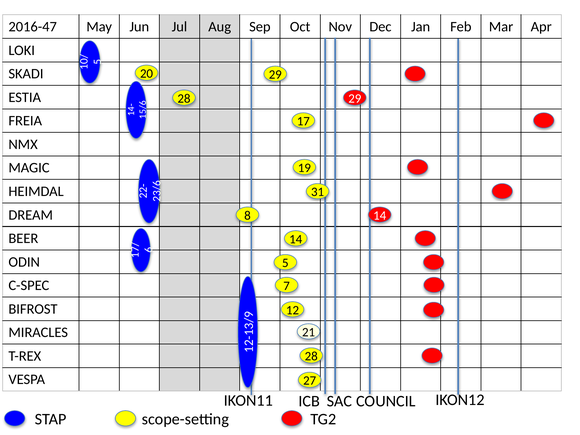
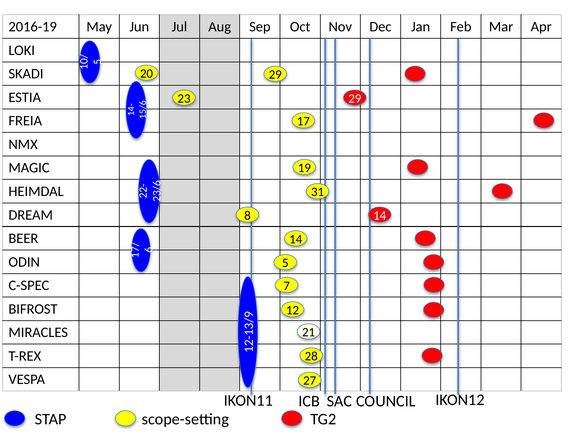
2016-47: 2016-47 -> 2016-19 (33, 27)
28: 28 -> 23 (184, 99)
